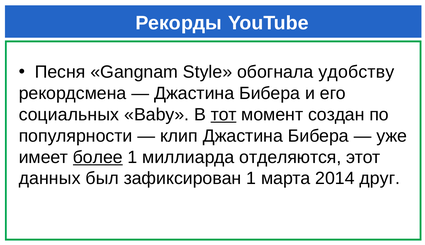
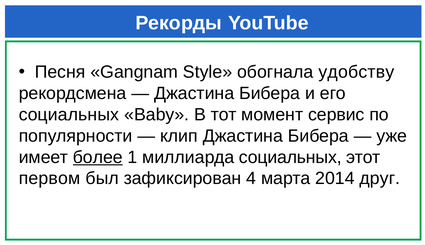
тот underline: present -> none (224, 115)
создан: создан -> сервис (336, 115)
миллиарда отделяются: отделяются -> социальных (290, 157)
данных: данных -> первом (50, 179)
зафиксирован 1: 1 -> 4 (251, 179)
